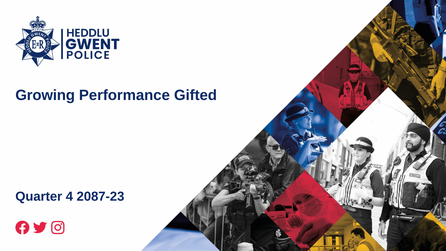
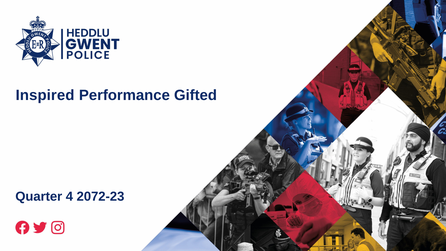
Growing: Growing -> Inspired (45, 95)
2087-23: 2087-23 -> 2072-23 (100, 197)
